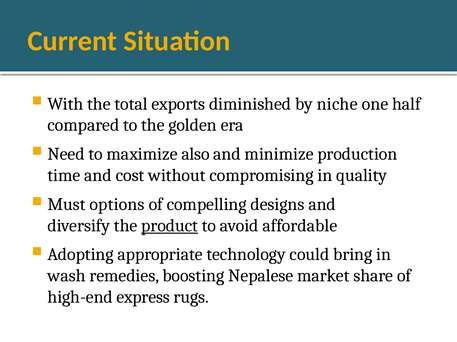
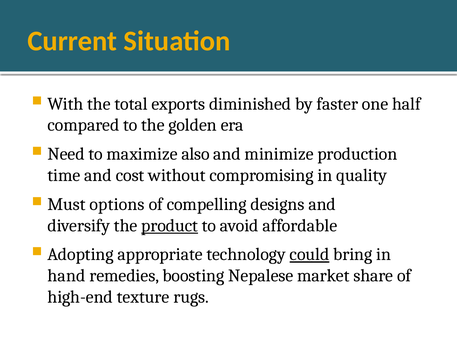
niche: niche -> faster (337, 104)
could underline: none -> present (309, 255)
wash: wash -> hand (67, 276)
express: express -> texture (143, 298)
